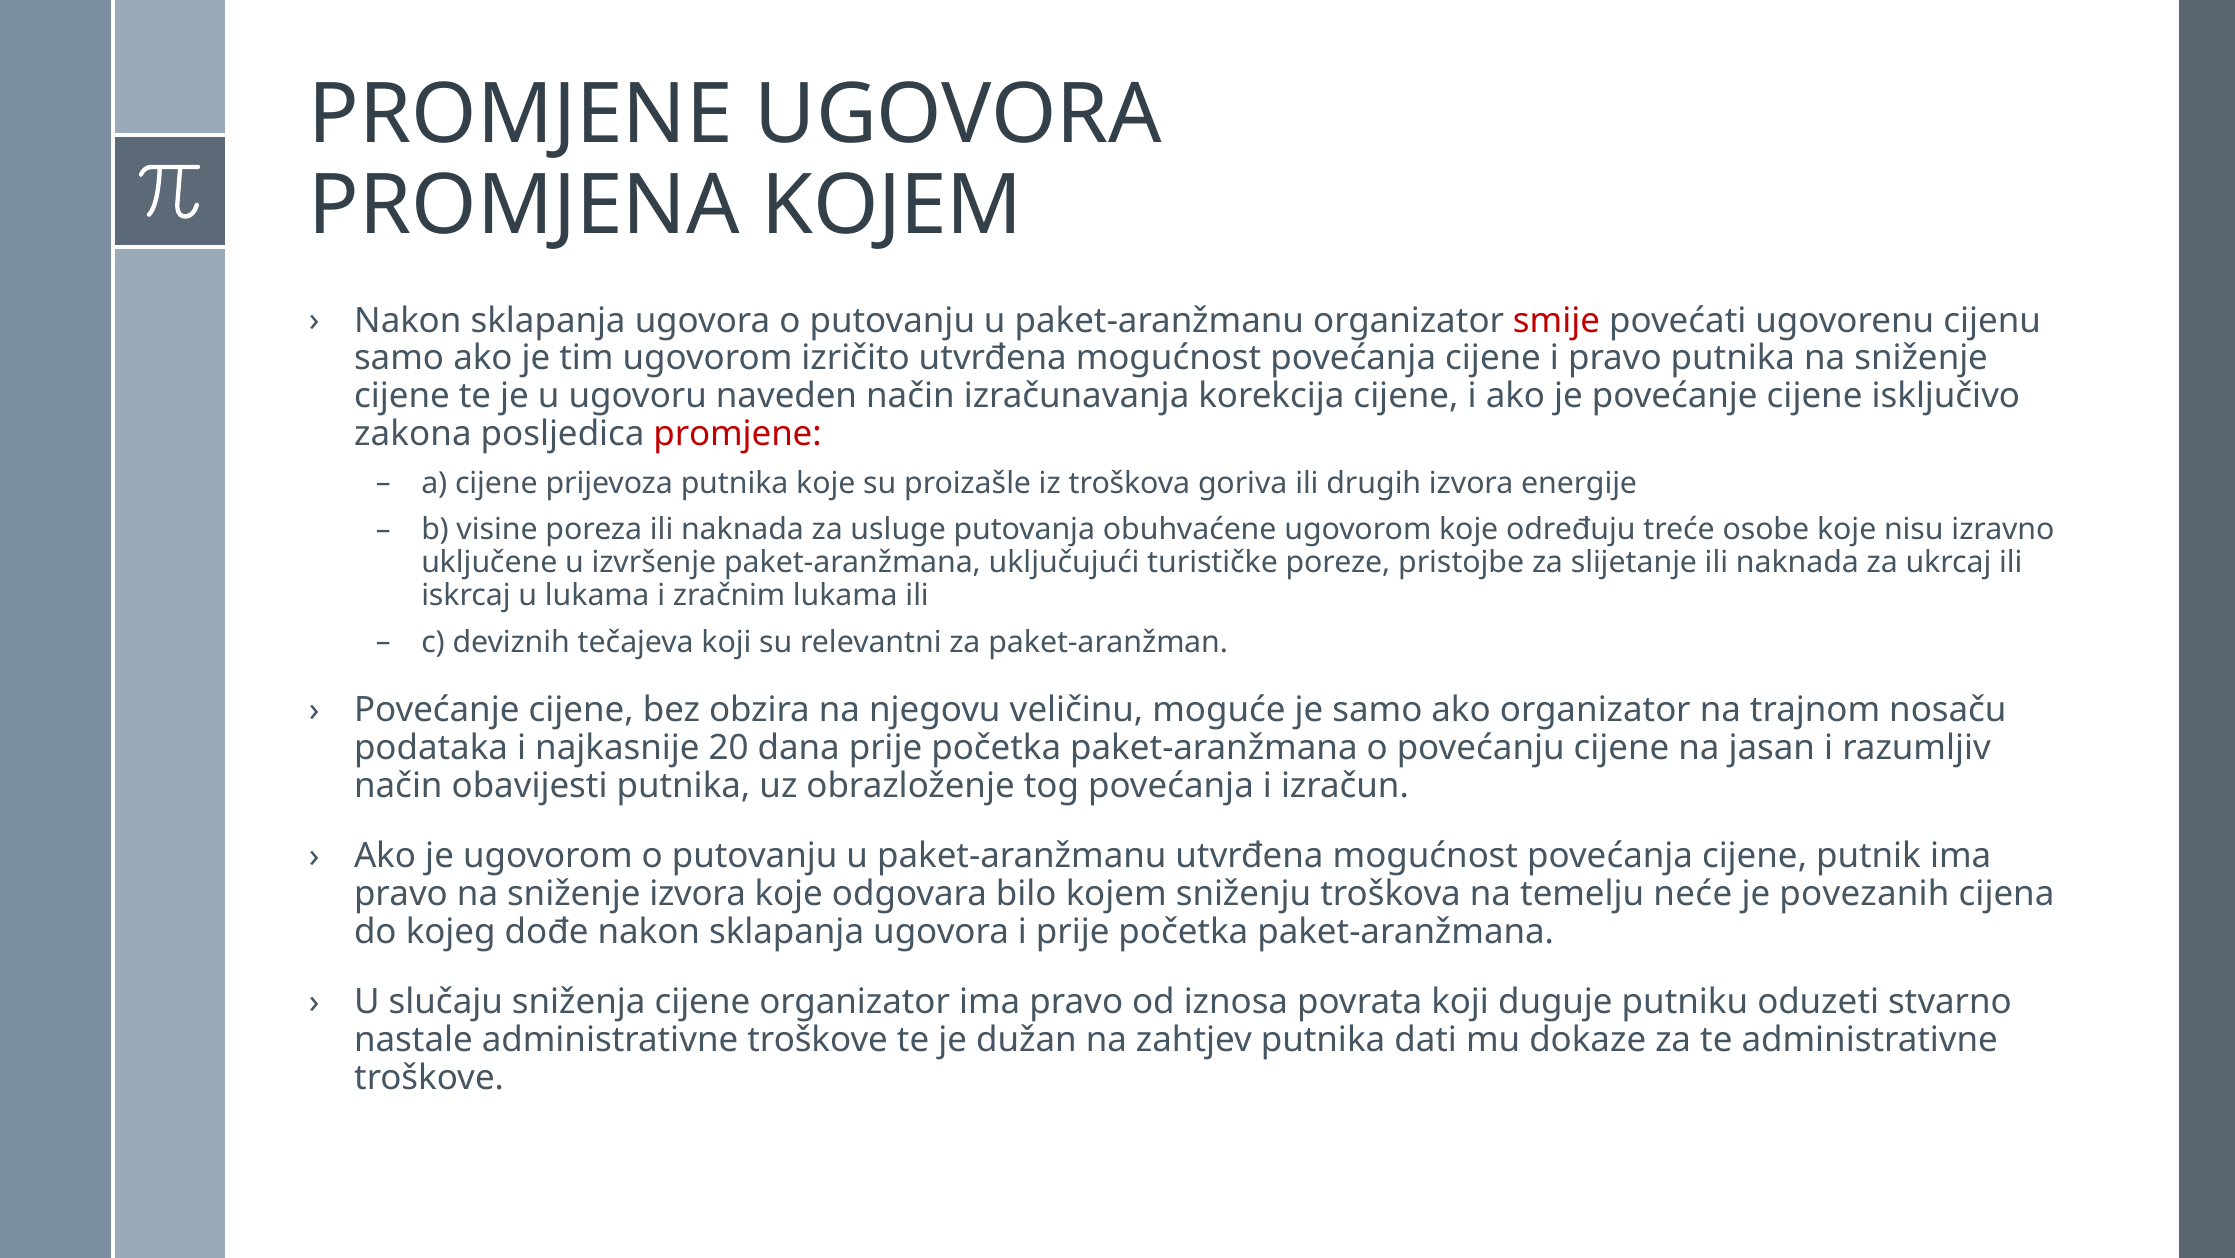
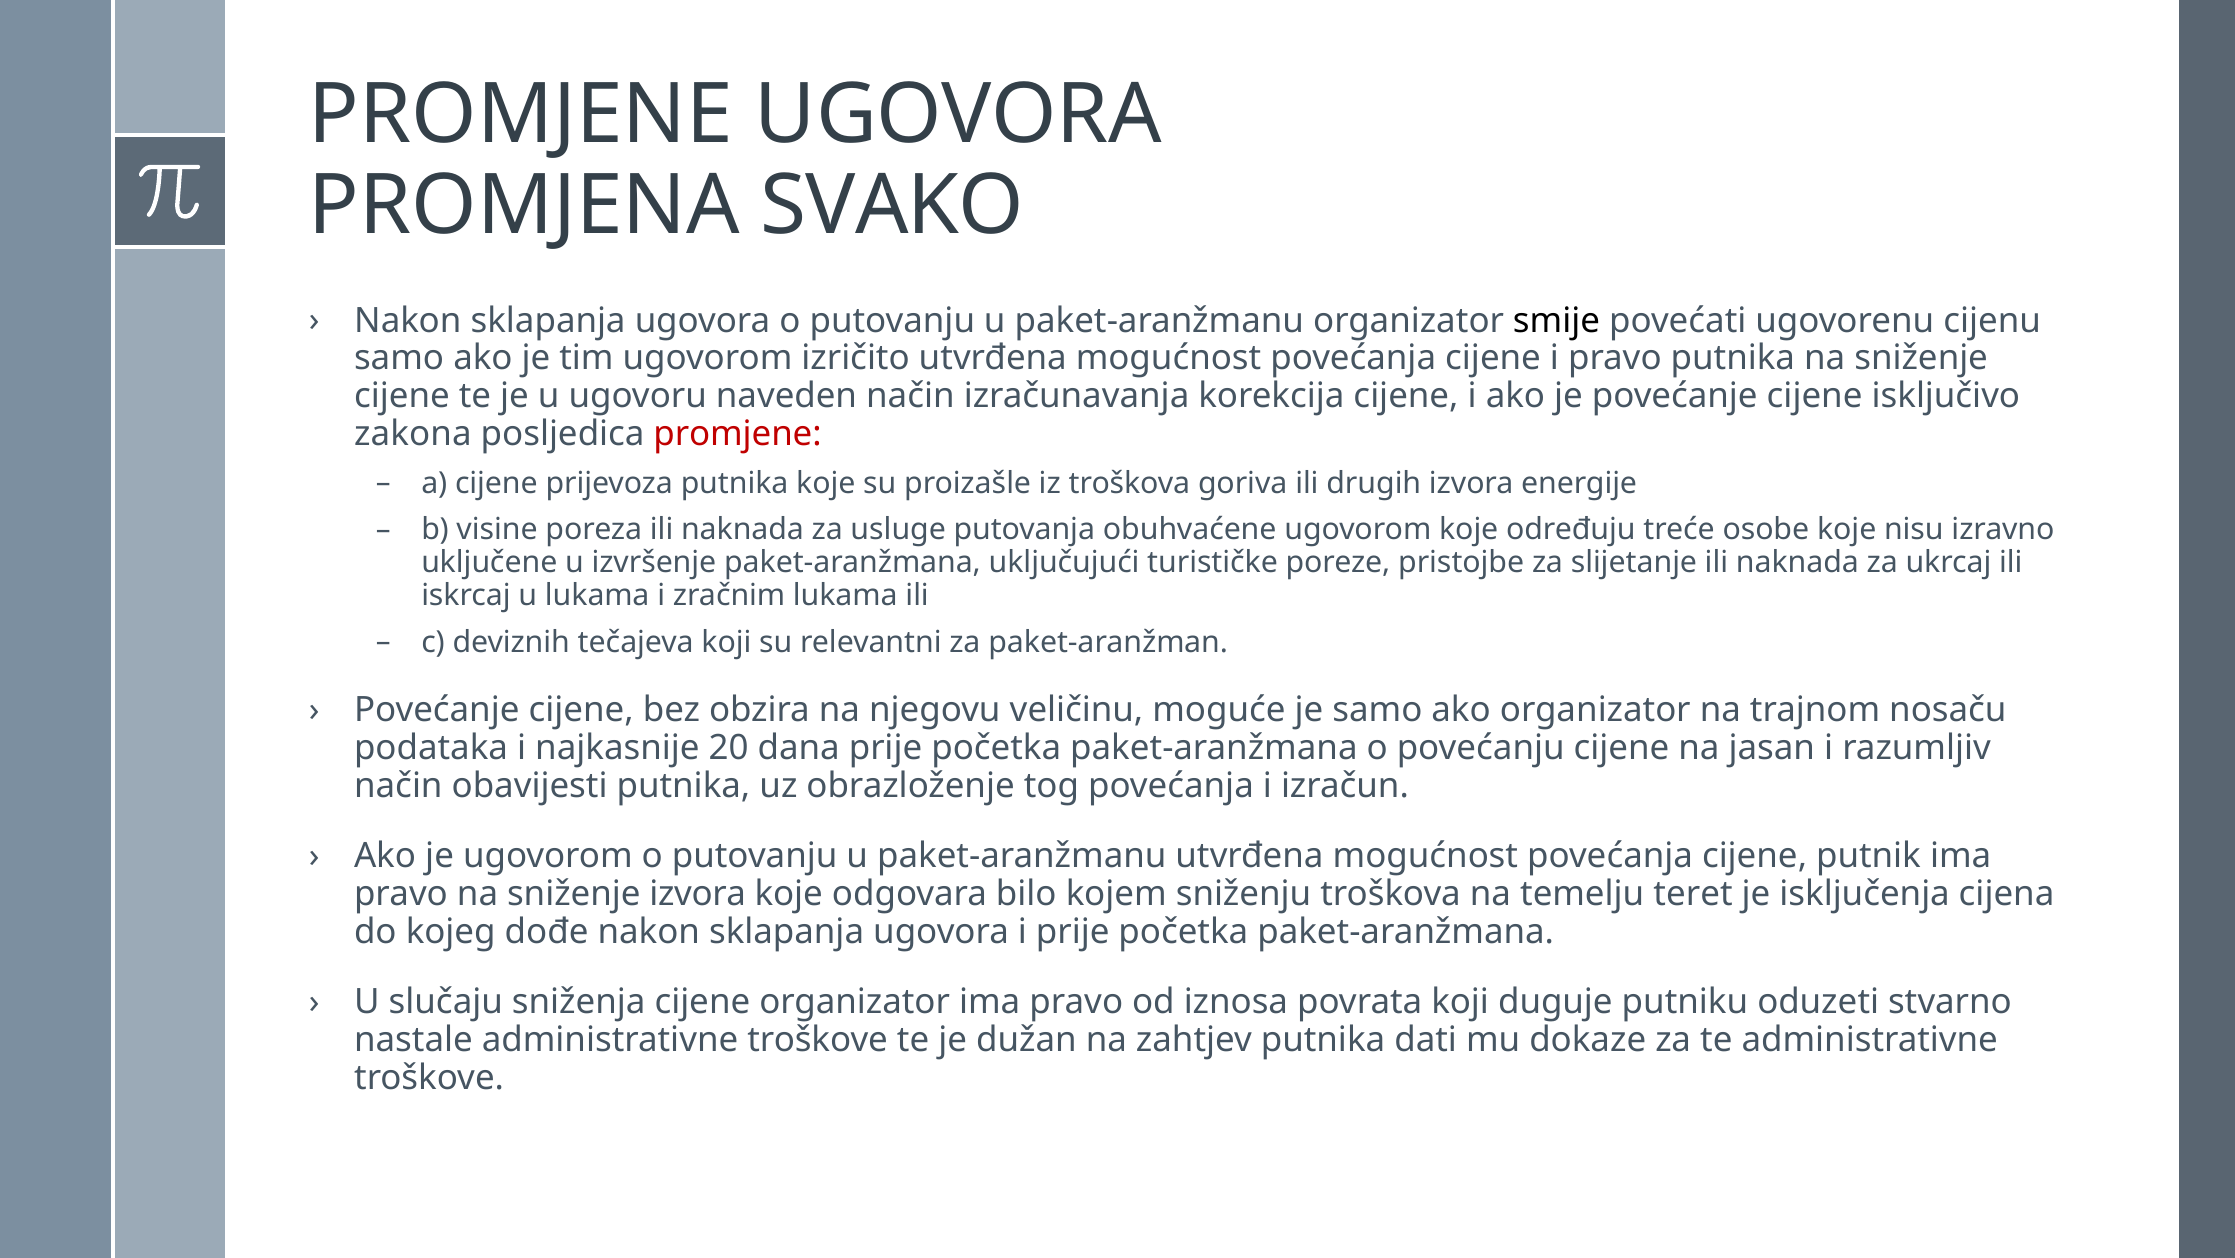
PROMJENA KOJEM: KOJEM -> SVAKO (892, 206)
smije colour: red -> black (1557, 320)
neće: neće -> teret (1693, 893)
povezanih: povezanih -> isključenja (1865, 893)
